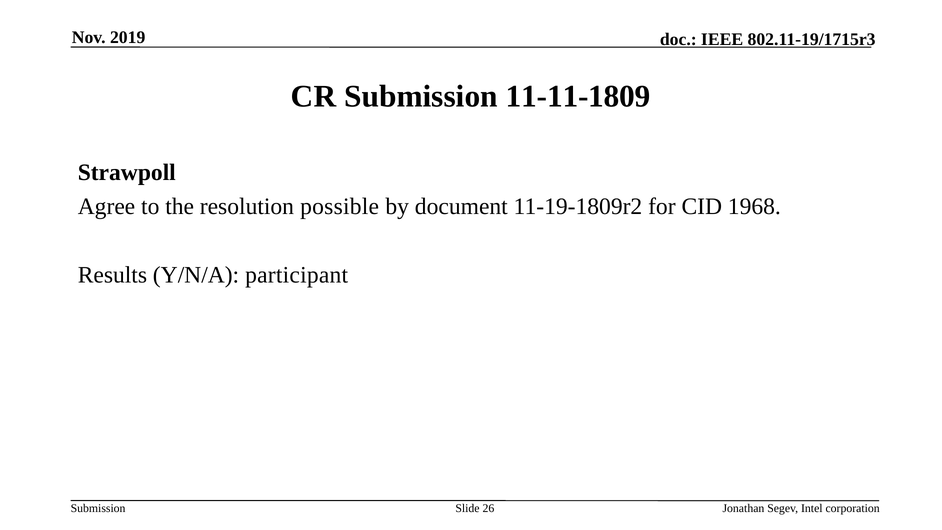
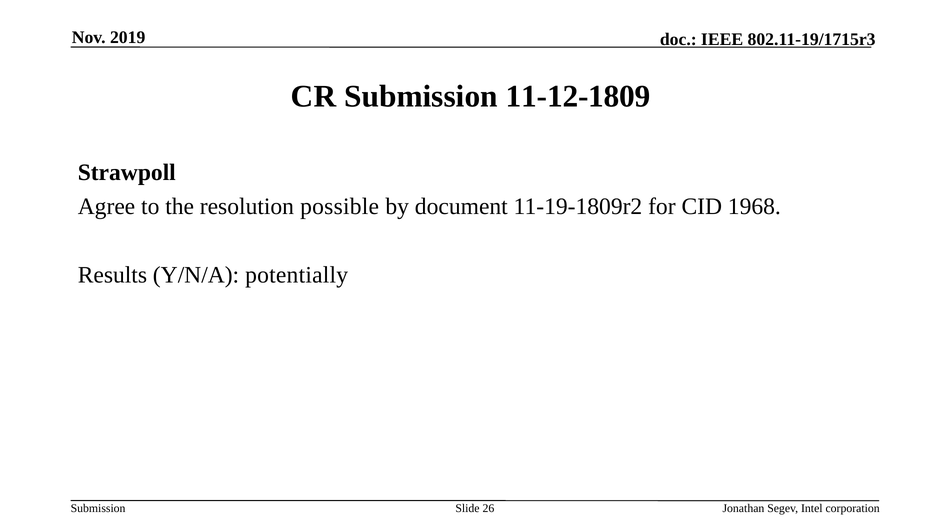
11-11-1809: 11-11-1809 -> 11-12-1809 (578, 96)
participant: participant -> potentially (297, 275)
